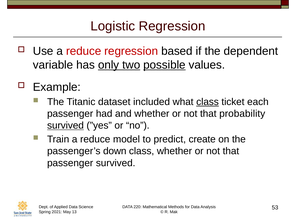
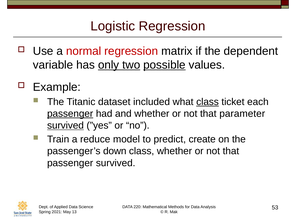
Use a reduce: reduce -> normal (84, 51)
based: based -> matrix (177, 51)
passenger underline: none -> present (70, 114)
probability: probability -> parameter (242, 114)
